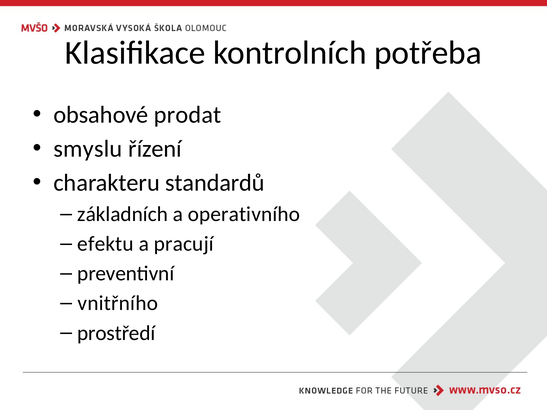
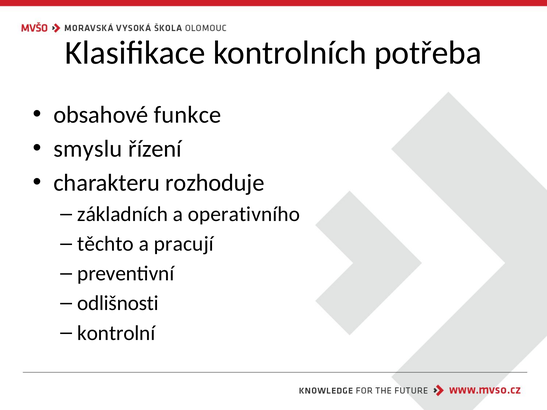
prodat: prodat -> funkce (188, 115)
standardů: standardů -> rozhoduje (215, 183)
efektu: efektu -> těchto (106, 244)
vnitřního: vnitřního -> odlišnosti (118, 303)
prostředí: prostředí -> kontrolní (116, 333)
